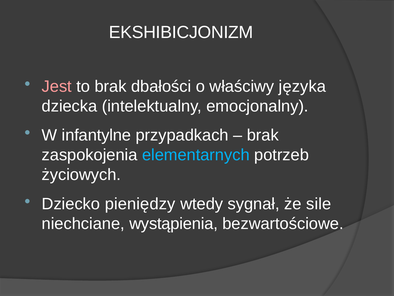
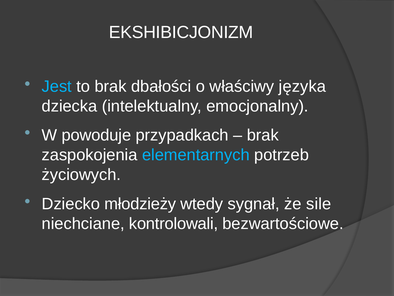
Jest colour: pink -> light blue (57, 86)
infantylne: infantylne -> powoduje (96, 135)
pieniędzy: pieniędzy -> młodzieży (140, 204)
wystąpienia: wystąpienia -> kontrolowali (174, 223)
